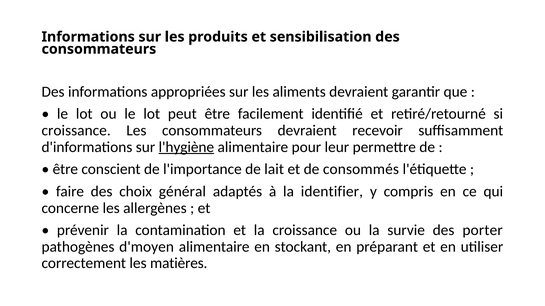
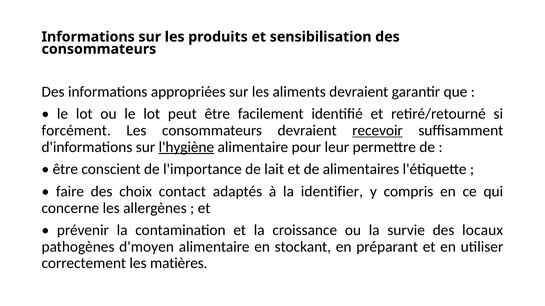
croissance: croissance -> forcément (76, 131)
recevoir underline: none -> present (378, 131)
consommés: consommés -> alimentaires (361, 170)
général: général -> contact (182, 192)
porter: porter -> locaux (483, 231)
